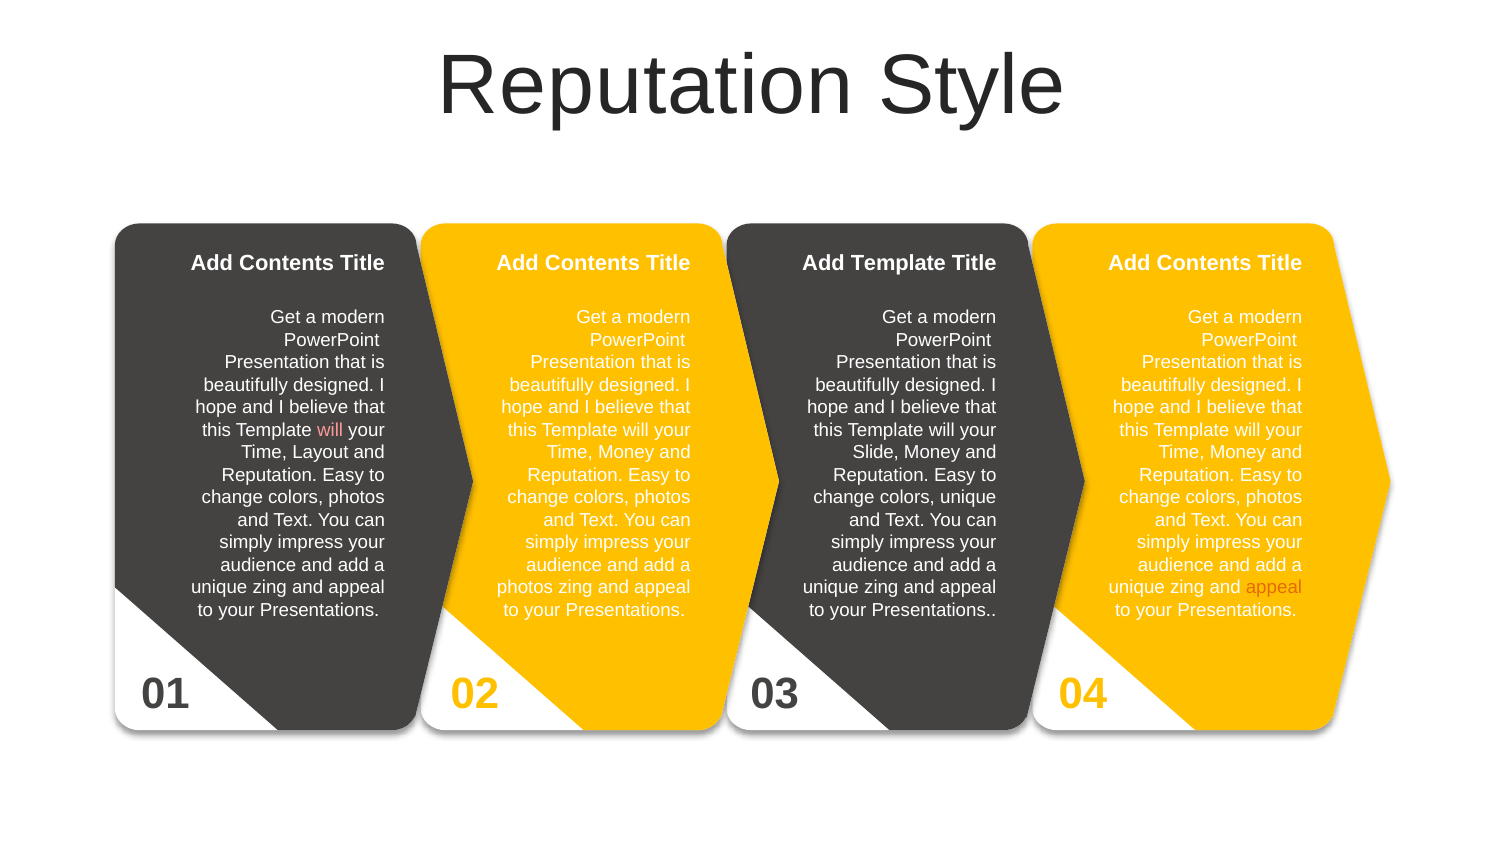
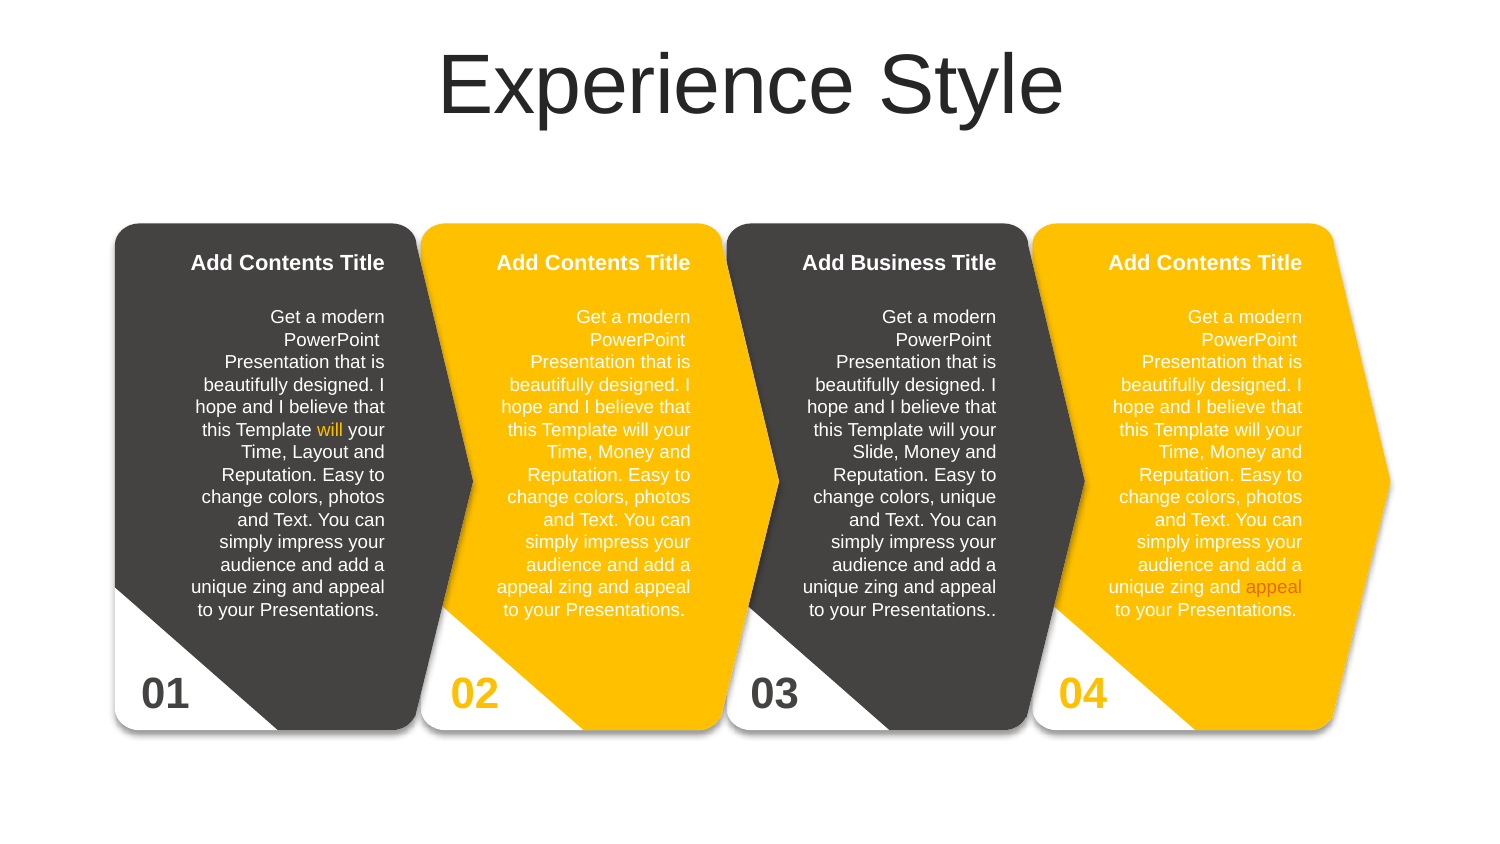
Reputation: Reputation -> Experience (646, 86)
Add Template: Template -> Business (898, 264)
will colour: pink -> yellow (330, 430)
photos: photos -> appeal (525, 587)
